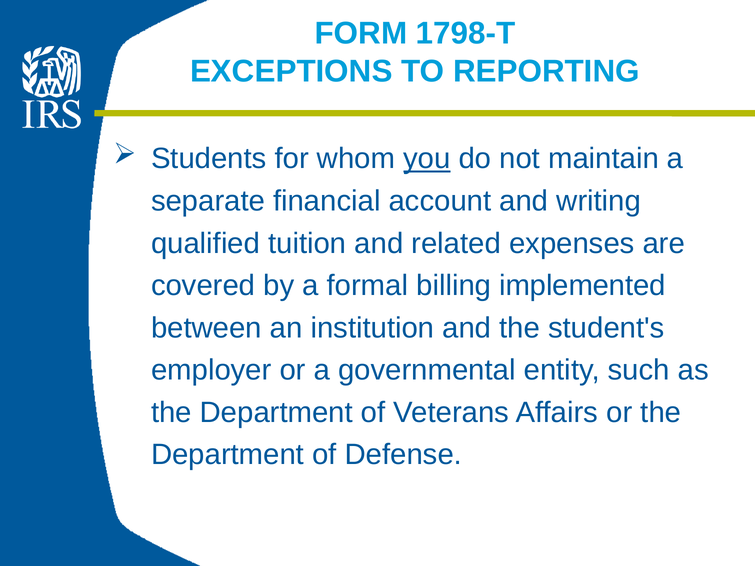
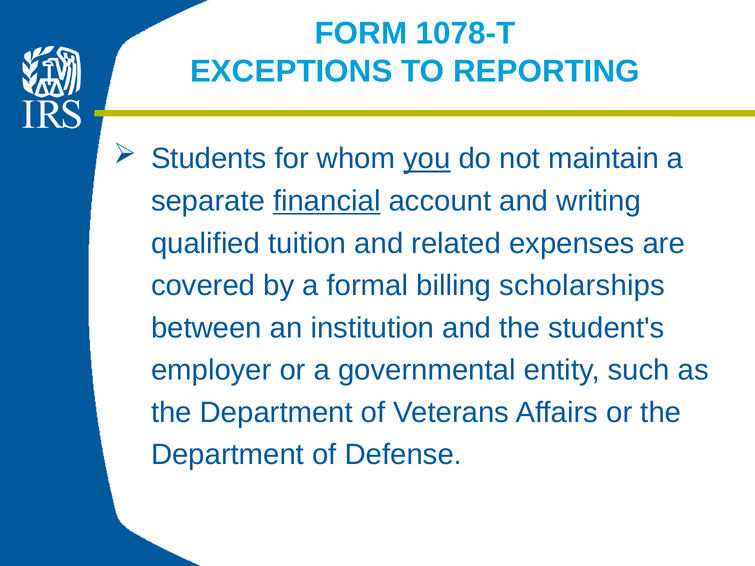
1798-T: 1798-T -> 1078-T (466, 34)
financial underline: none -> present (327, 201)
implemented: implemented -> scholarships (582, 286)
